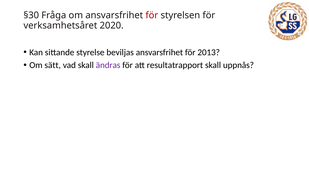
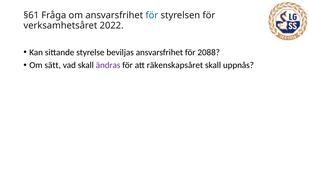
§30: §30 -> §61 (31, 15)
för colour: red -> blue (152, 15)
2020: 2020 -> 2022 (112, 25)
2013: 2013 -> 2088 (209, 52)
resultatrapport: resultatrapport -> räkenskapsåret (175, 65)
